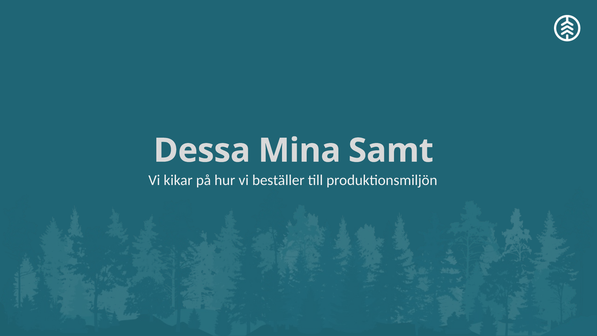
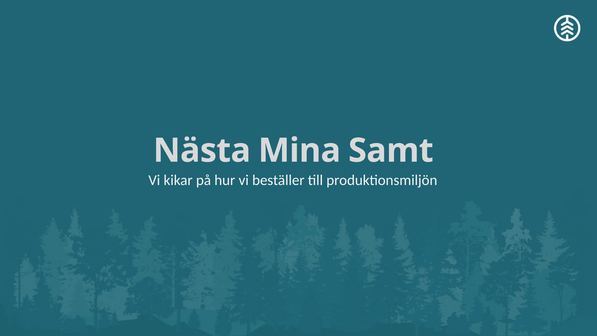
Dessa: Dessa -> Nästa (202, 151)
